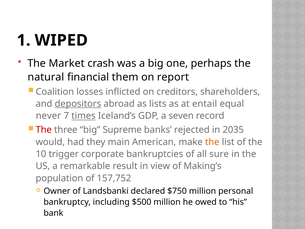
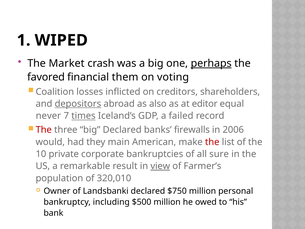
perhaps underline: none -> present (211, 63)
natural: natural -> favored (46, 77)
report: report -> voting (173, 77)
lists: lists -> also (158, 104)
entail: entail -> editor (205, 104)
seven: seven -> failed (181, 116)
big Supreme: Supreme -> Declared (122, 130)
rejected: rejected -> firewalls (192, 130)
2035: 2035 -> 2006 (233, 130)
the colour: orange -> red (212, 142)
trigger: trigger -> private (64, 154)
view underline: none -> present (160, 166)
Making’s: Making’s -> Farmer’s (202, 166)
157,752: 157,752 -> 320,010 (114, 178)
